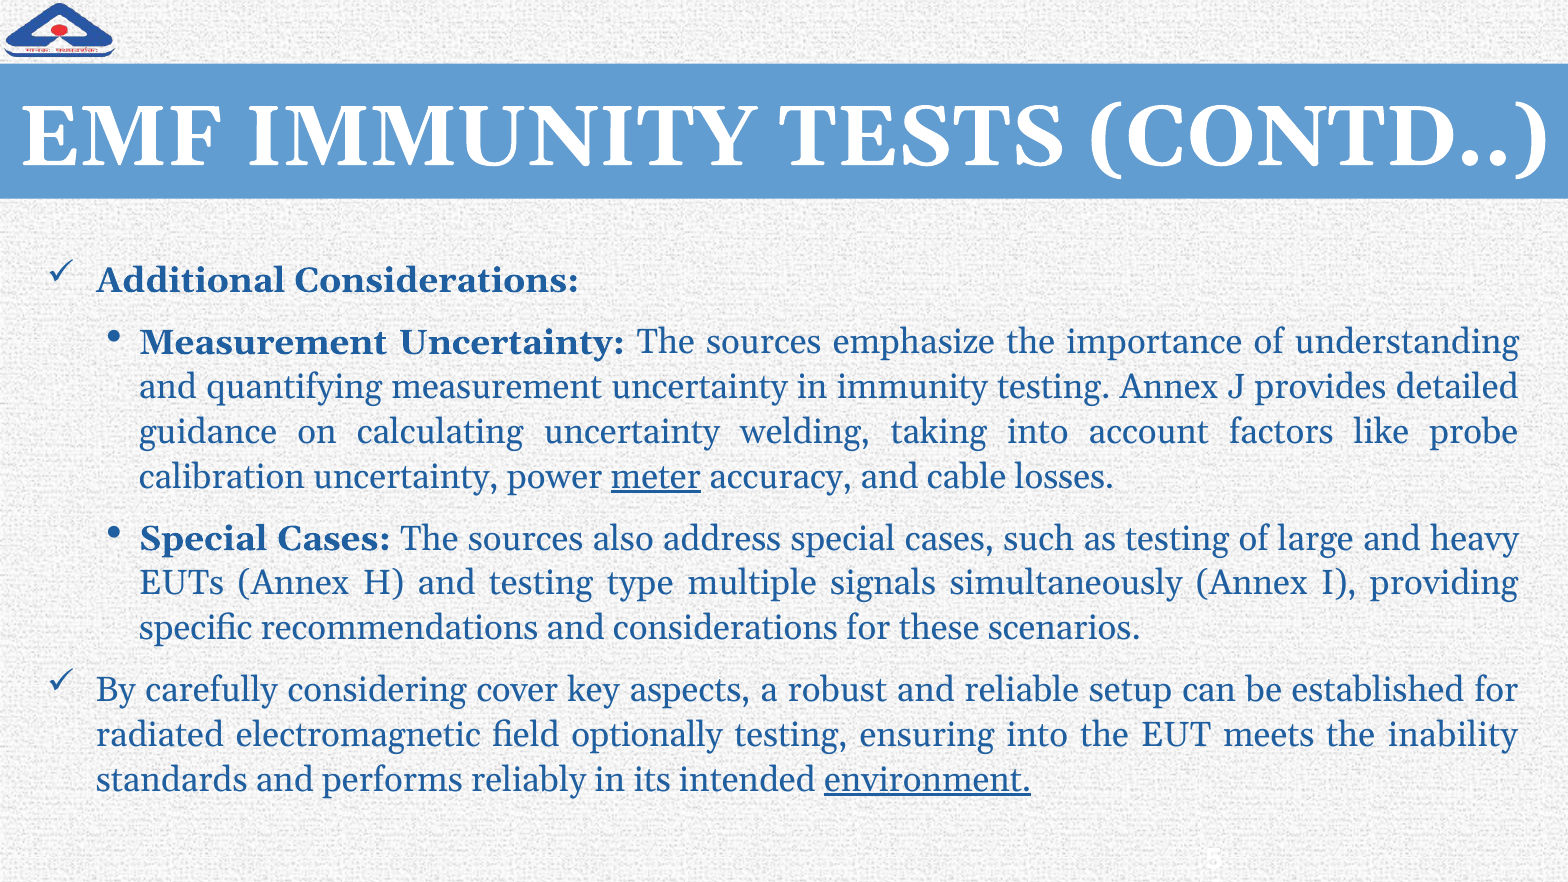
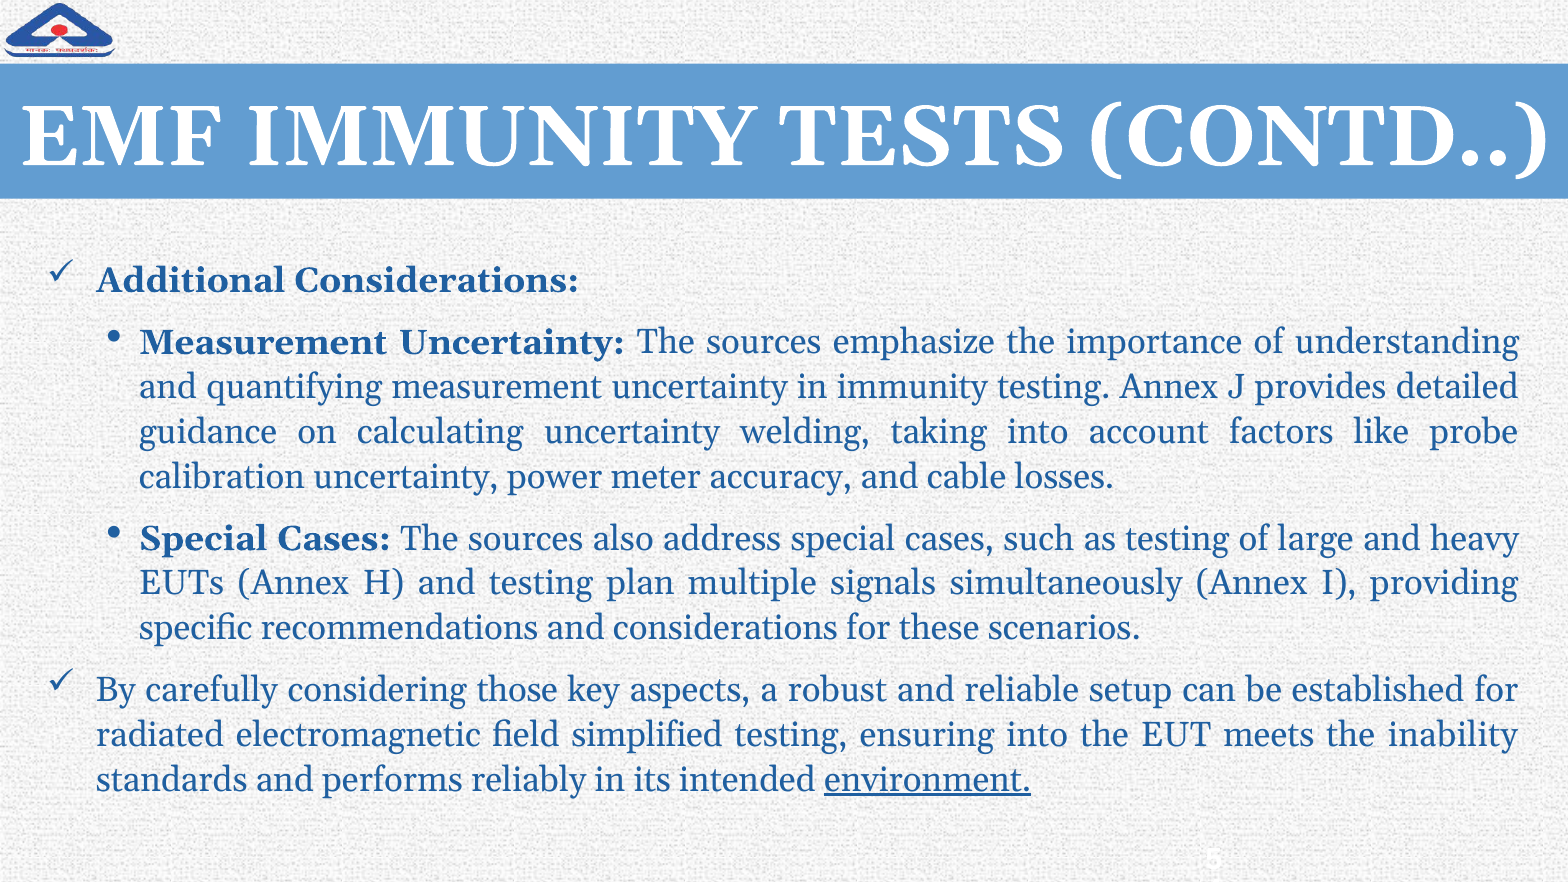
meter underline: present -> none (656, 477)
type: type -> plan (640, 583)
cover: cover -> those (517, 690)
optionally: optionally -> simplified (647, 735)
